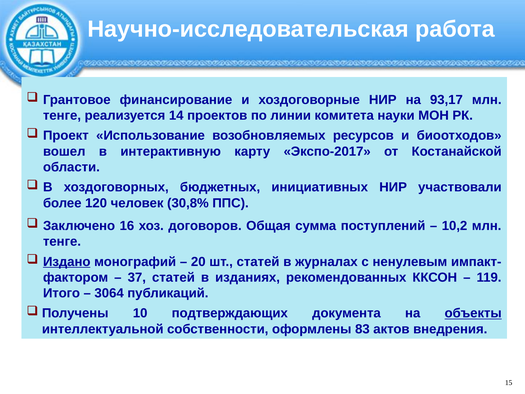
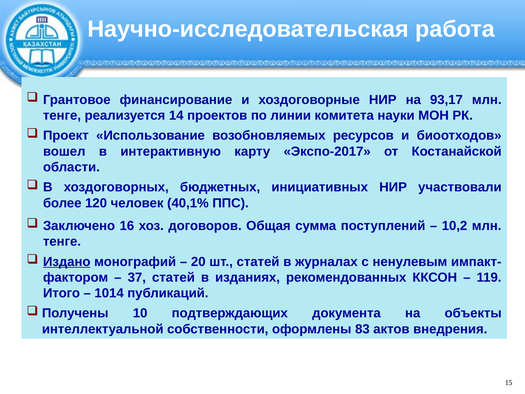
30,8%: 30,8% -> 40,1% (188, 203)
3064: 3064 -> 1014 (109, 293)
объекты underline: present -> none (473, 313)
